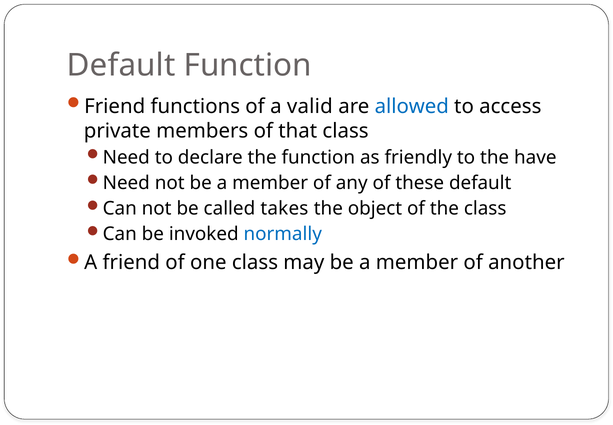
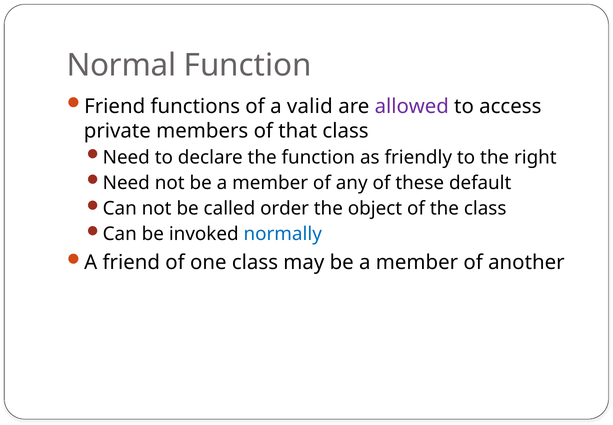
Default: Default -> Normal (121, 65)
allowed colour: blue -> purple (412, 106)
have: have -> right (535, 157)
takes: takes -> order (285, 208)
